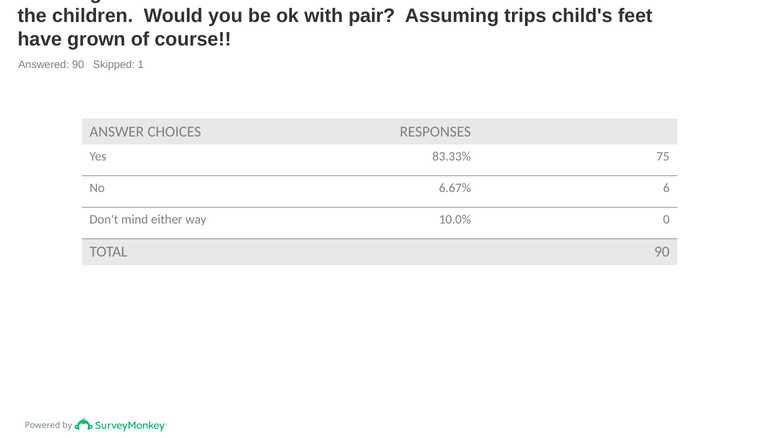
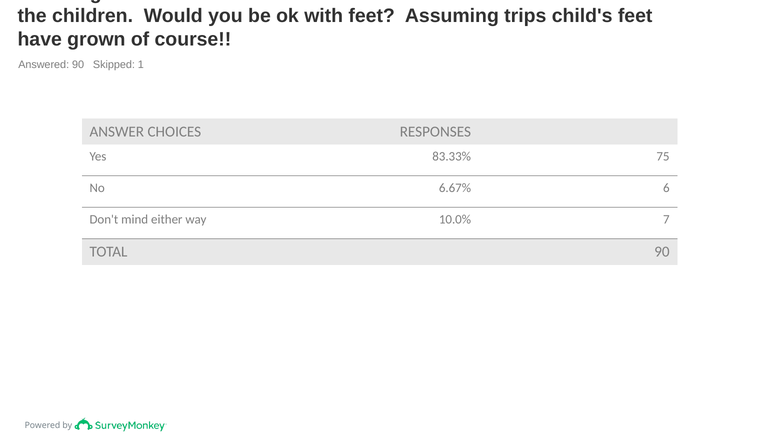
with pair: pair -> feet (372, 16)
0: 0 -> 7 (666, 219)
